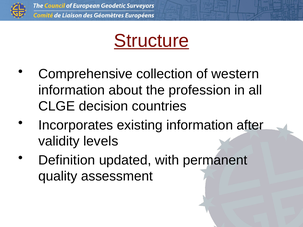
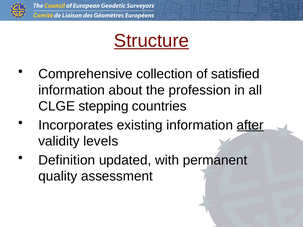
western: western -> satisfied (235, 74)
decision: decision -> stepping (104, 106)
after underline: none -> present (250, 125)
